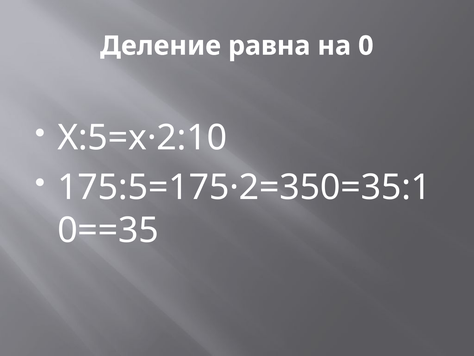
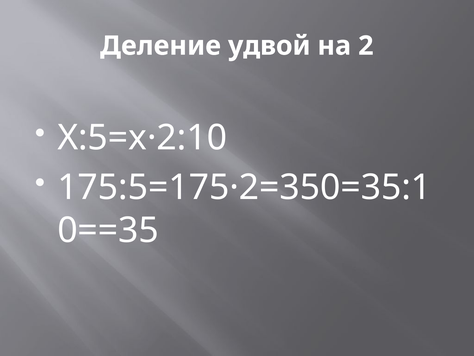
равна: равна -> удвой (269, 46)
0: 0 -> 2 (366, 46)
